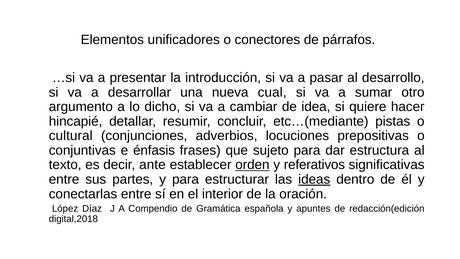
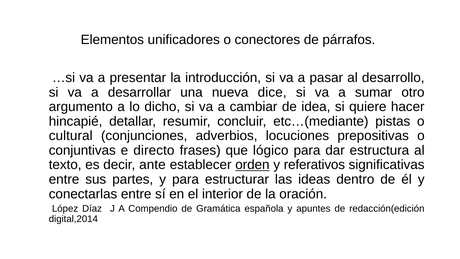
cual: cual -> dice (272, 92)
énfasis: énfasis -> directo (154, 150)
sujeto: sujeto -> lógico (271, 150)
ideas underline: present -> none (314, 179)
digital,2018: digital,2018 -> digital,2014 (73, 219)
